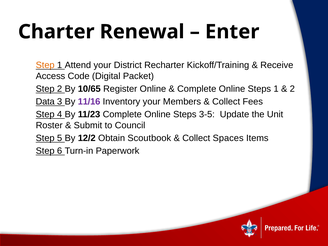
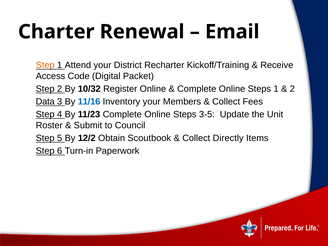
Enter: Enter -> Email (232, 32)
10/65: 10/65 -> 10/32 (89, 89)
11/16 colour: purple -> blue (89, 102)
Spaces: Spaces -> Directly (228, 138)
